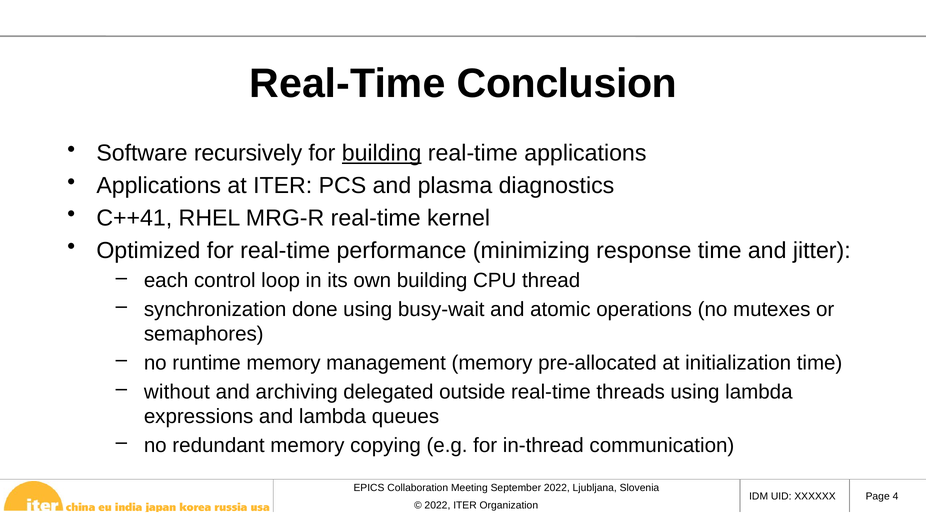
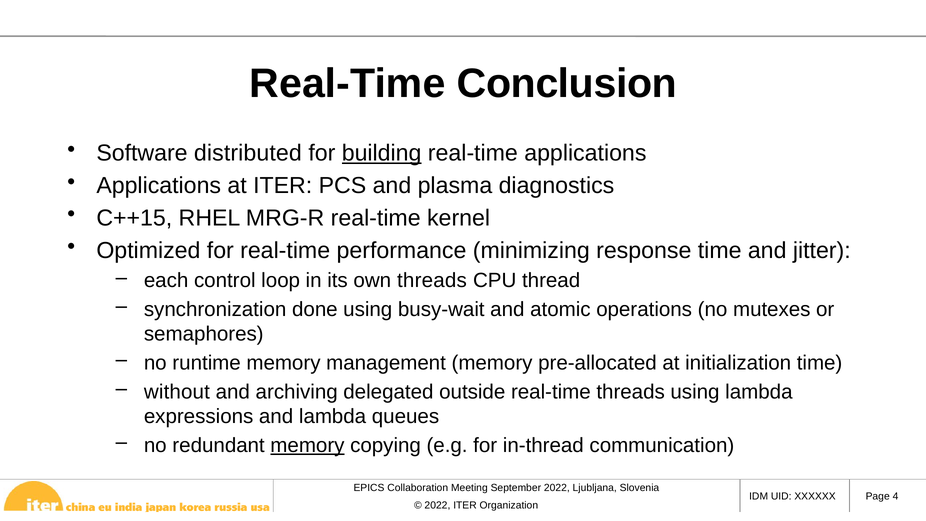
recursively: recursively -> distributed (248, 153)
C++41: C++41 -> C++15 (134, 218)
own building: building -> threads (432, 281)
memory underline: none -> present (307, 445)
